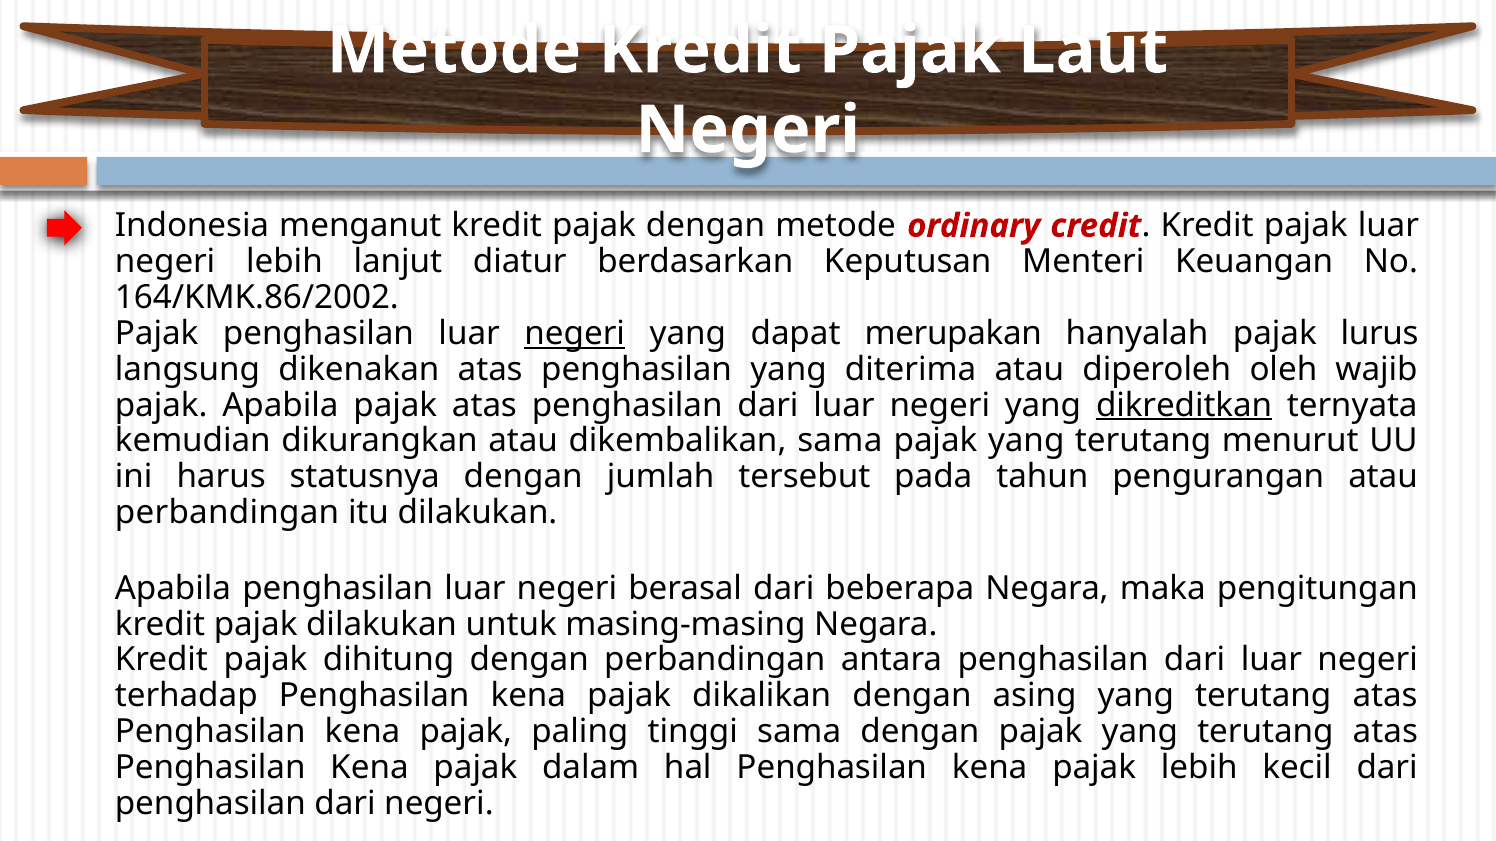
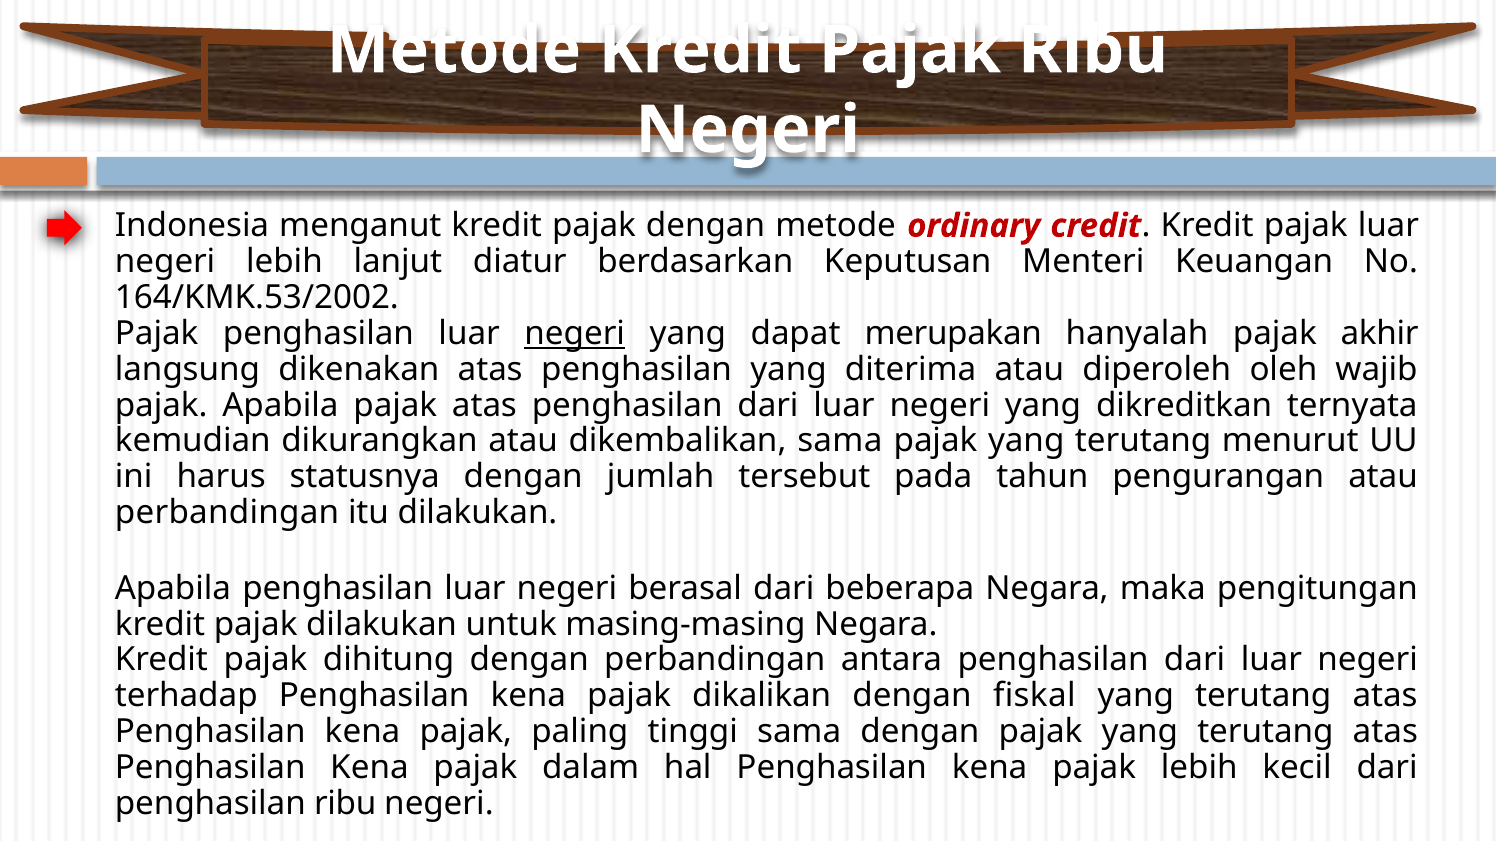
Pajak Laut: Laut -> Ribu (1093, 50)
164/KMK.86/2002: 164/KMK.86/2002 -> 164/KMK.53/2002 (257, 298)
lurus: lurus -> akhir (1380, 334)
dikreditkan underline: present -> none (1184, 405)
asing: asing -> fiskal (1034, 696)
dari: dari -> ribu (345, 804)
